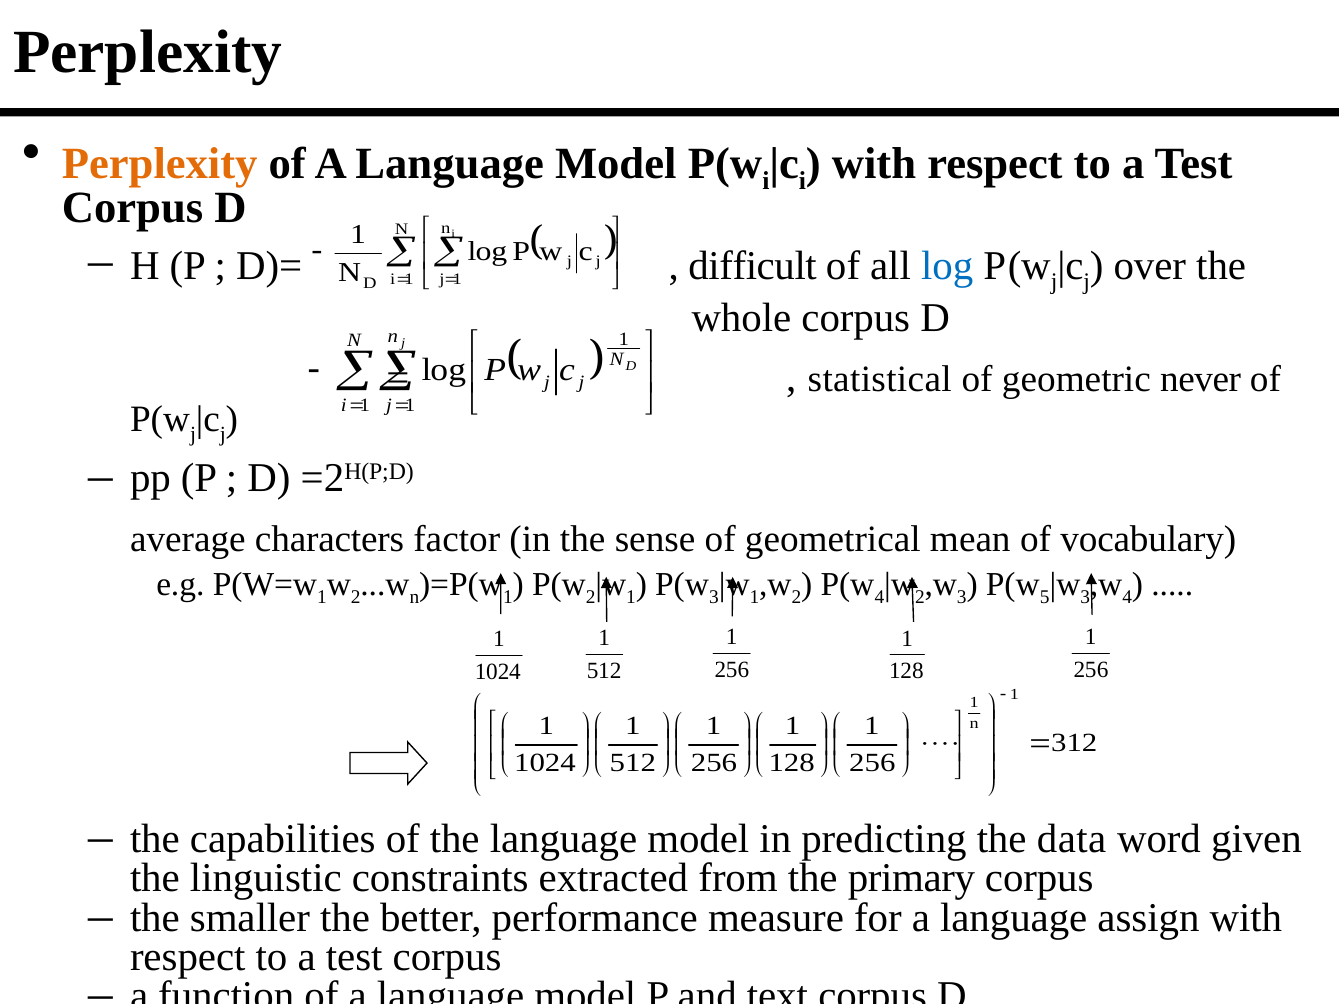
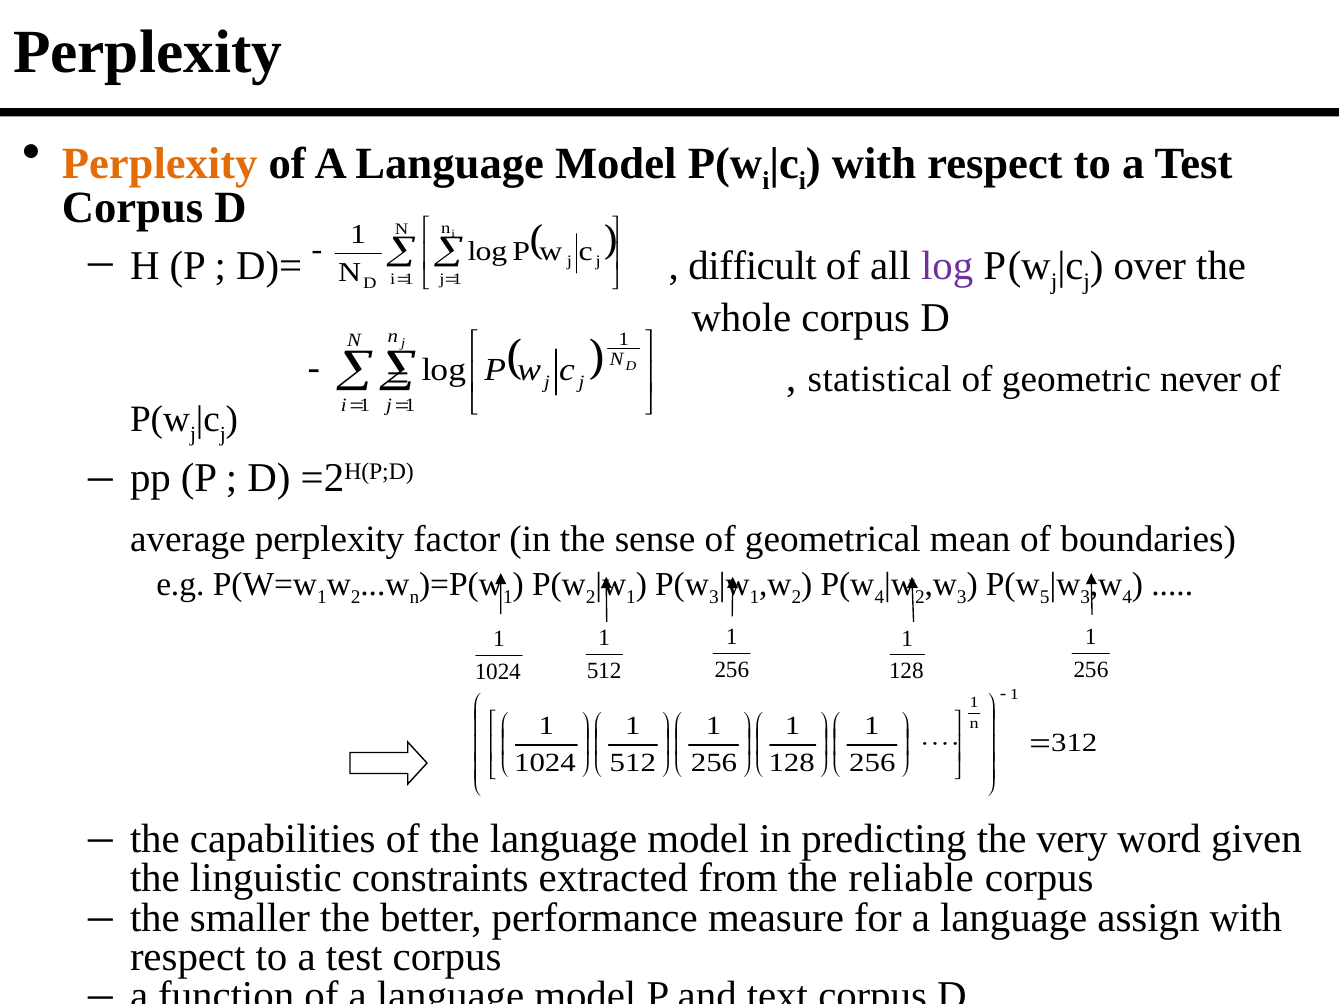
log colour: blue -> purple (947, 266)
average characters: characters -> perplexity (330, 539)
vocabulary: vocabulary -> boundaries (1148, 539)
data: data -> very (1072, 839)
primary: primary -> reliable (911, 879)
